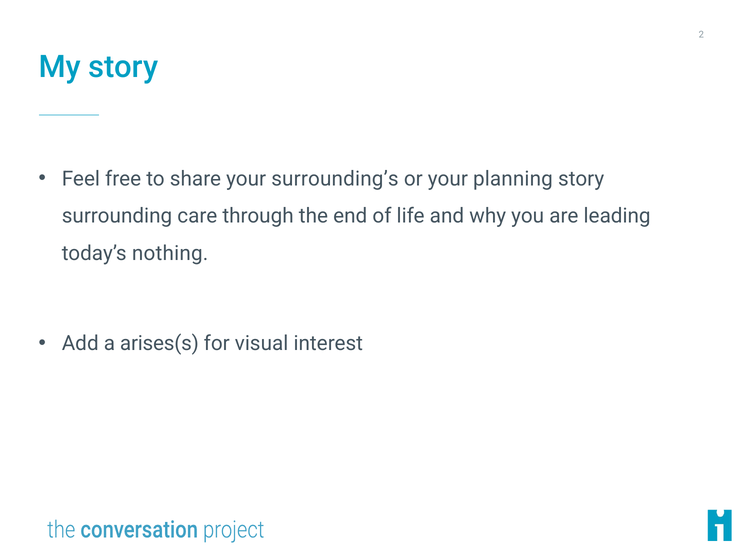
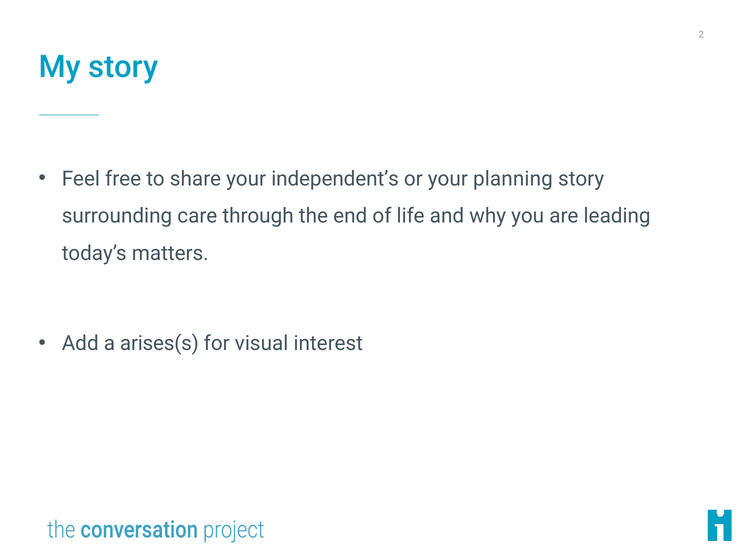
surrounding’s: surrounding’s -> independent’s (335, 179)
nothing: nothing -> matters (170, 253)
